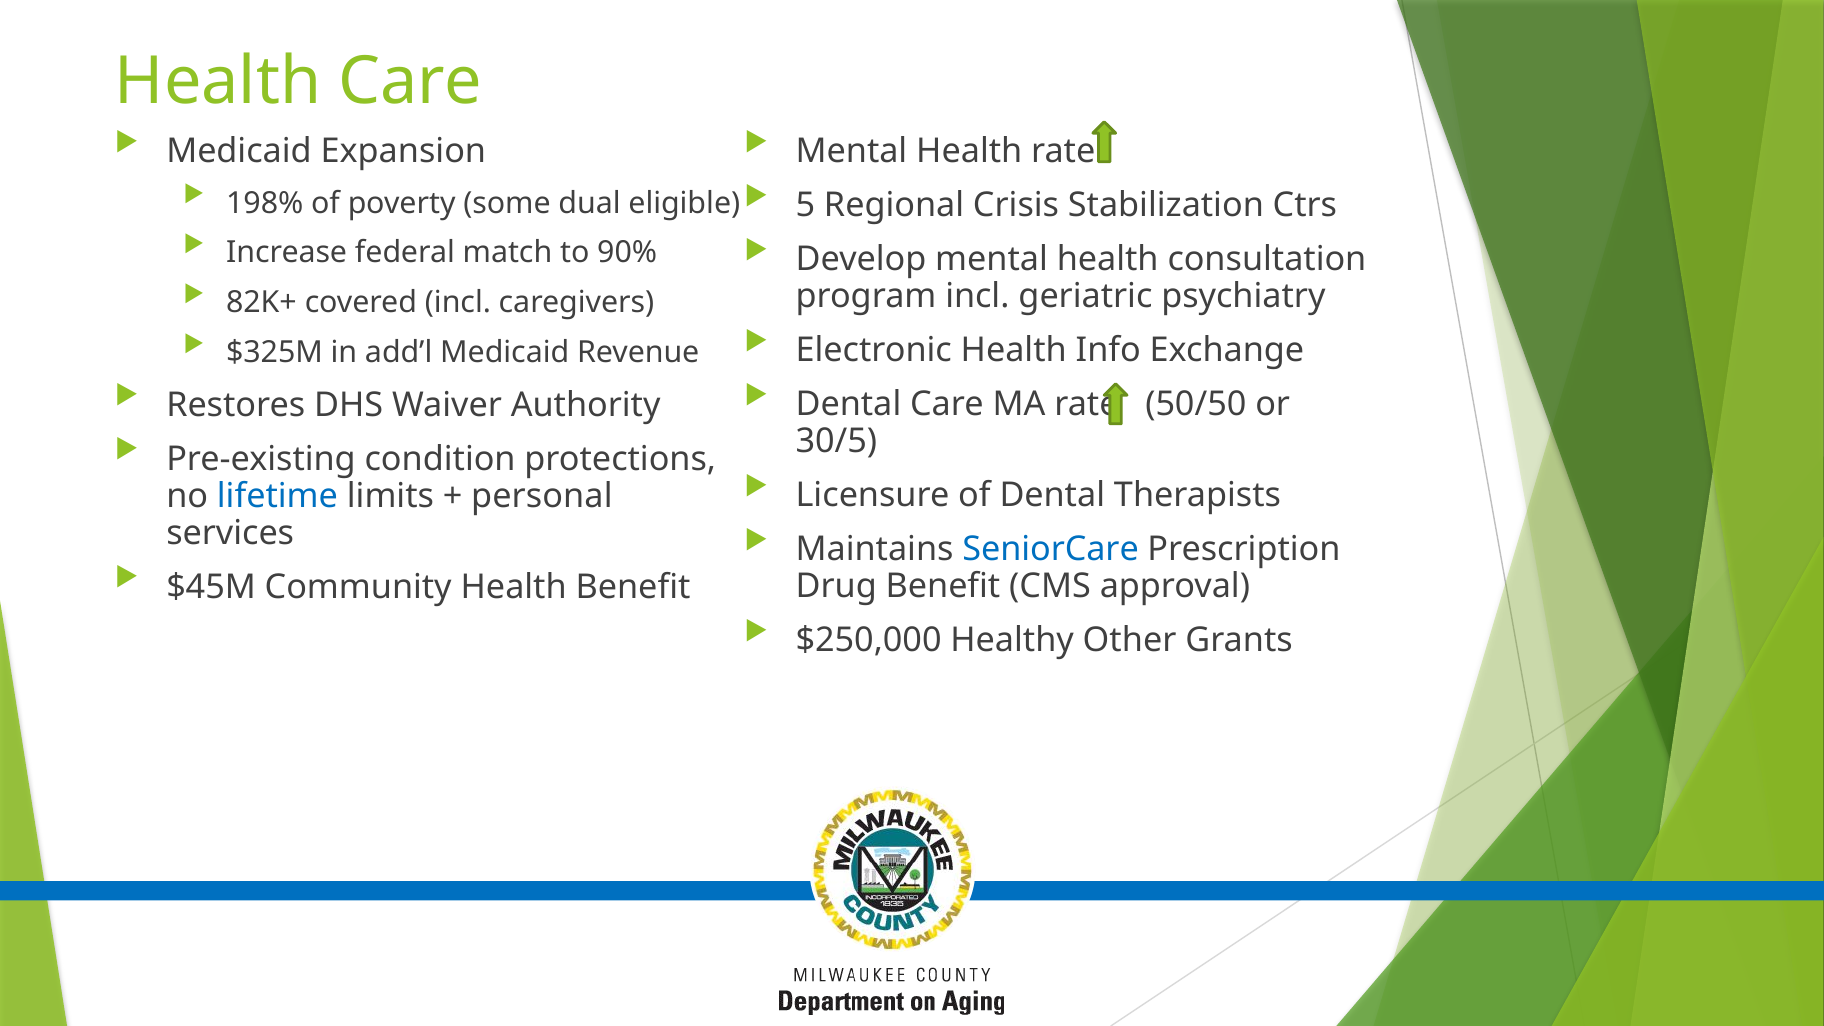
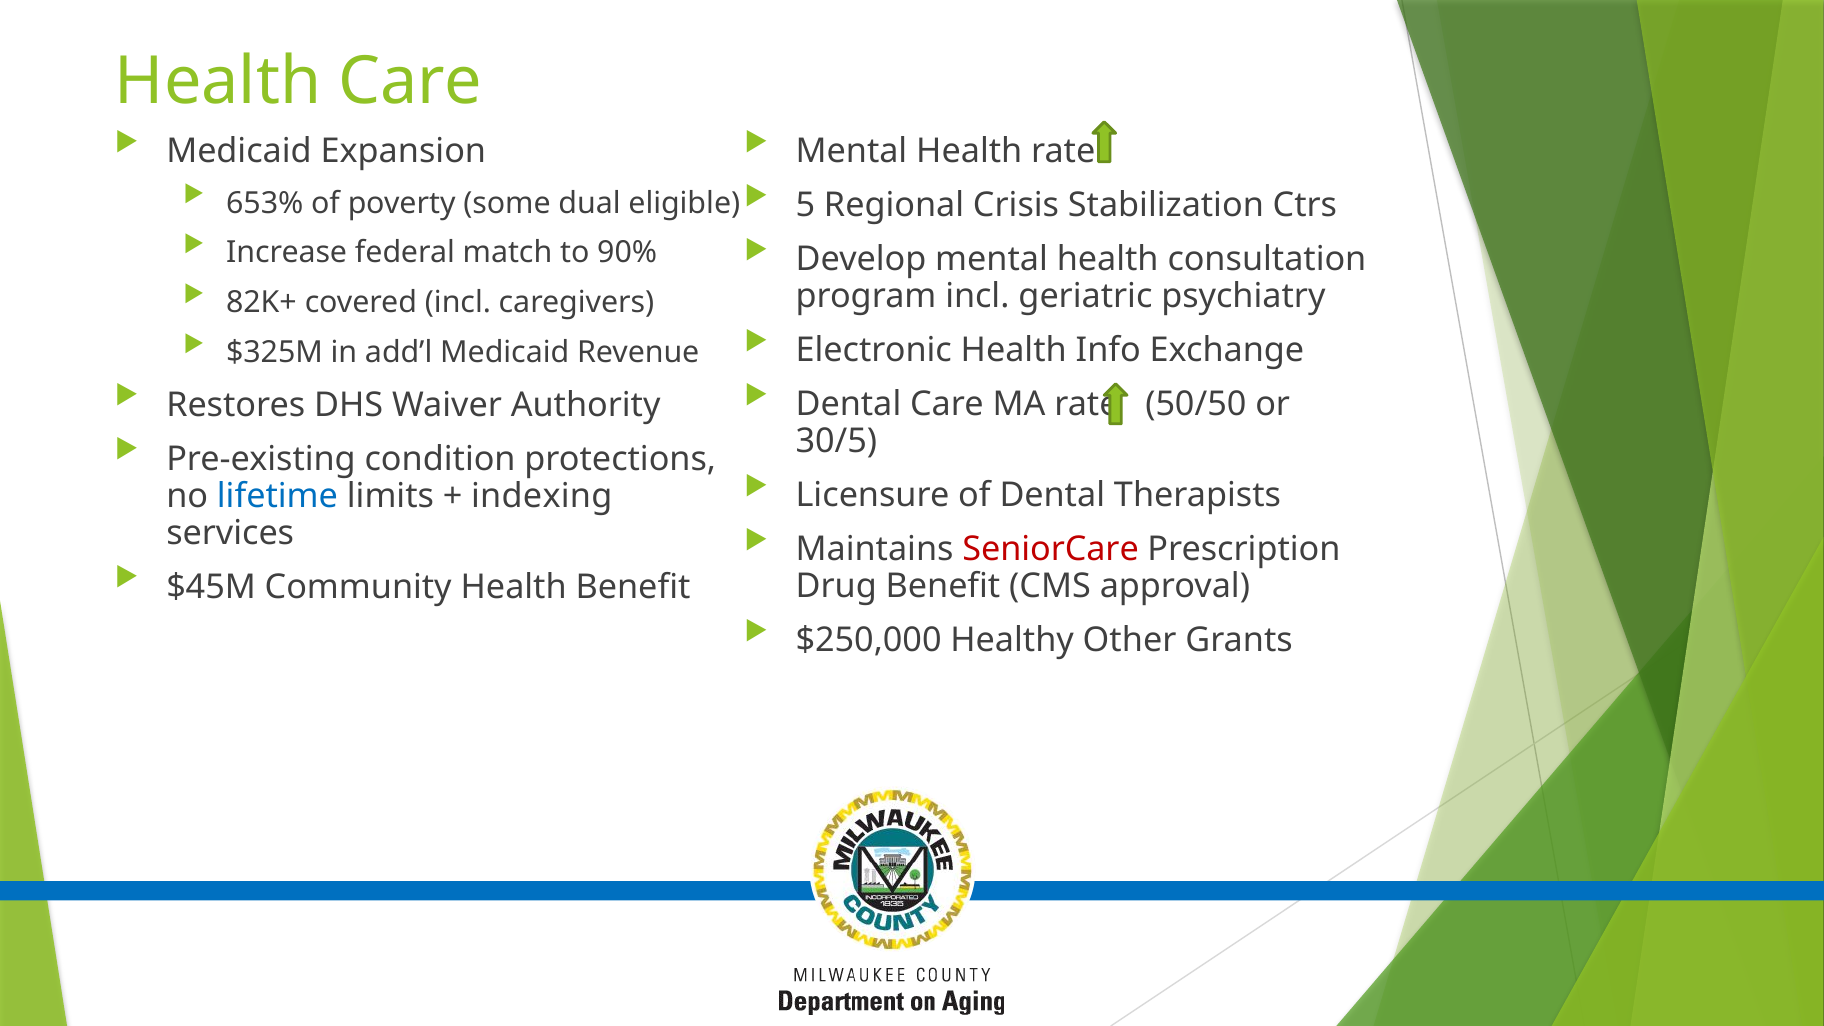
198%: 198% -> 653% (265, 203)
personal: personal -> indexing (542, 496)
SeniorCare colour: blue -> red (1051, 550)
